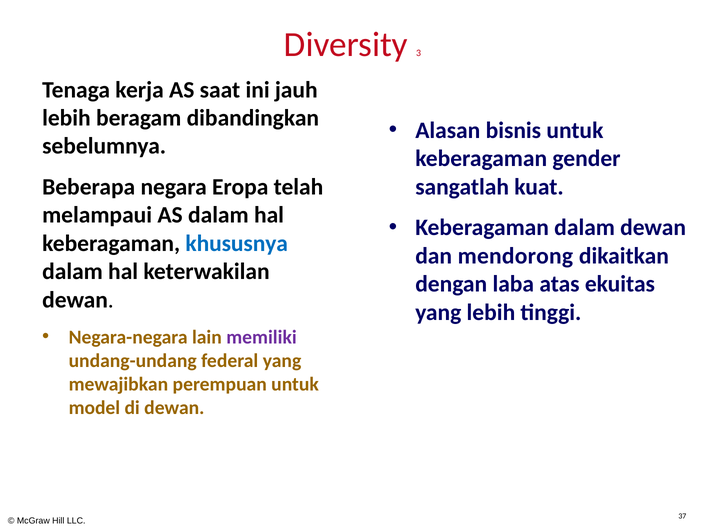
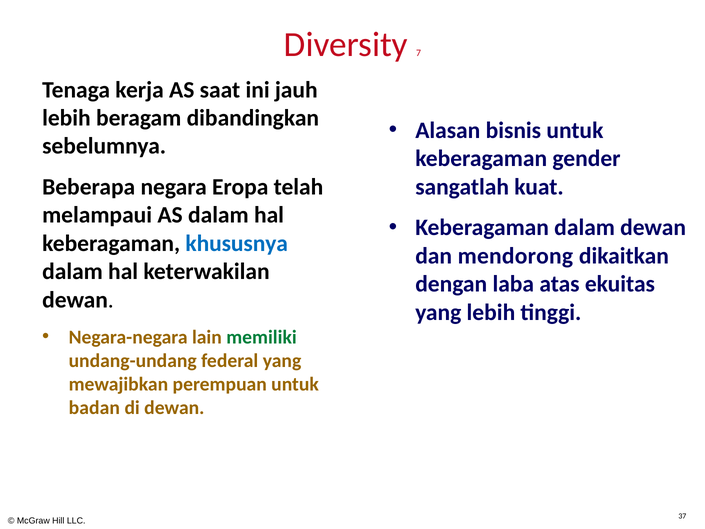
3: 3 -> 7 (419, 53)
memiliki colour: purple -> green (261, 337)
model: model -> badan (94, 407)
